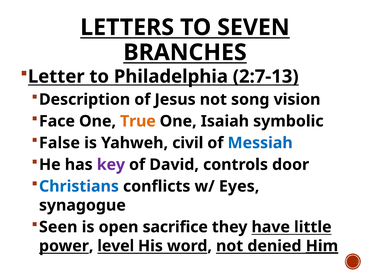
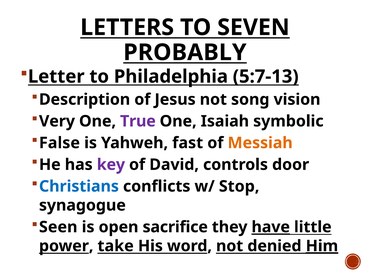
BRANCHES: BRANCHES -> PROBABLY (185, 52)
2:7-13: 2:7-13 -> 5:7-13 (266, 76)
Face: Face -> Very (57, 121)
True colour: orange -> purple (138, 121)
civil: civil -> fast (188, 143)
Messiah colour: blue -> orange (260, 143)
Eyes: Eyes -> Stop (239, 186)
have underline: none -> present (271, 227)
level: level -> take (116, 246)
